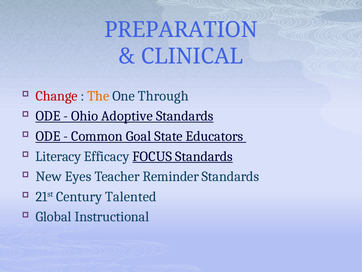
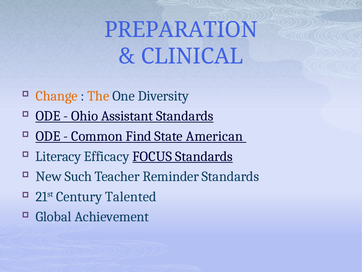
Change colour: red -> orange (57, 96)
Through: Through -> Diversity (163, 96)
Adoptive: Adoptive -> Assistant (127, 116)
Goal: Goal -> Find (139, 136)
Educators: Educators -> American (214, 136)
Eyes: Eyes -> Such (78, 176)
Instructional: Instructional -> Achievement (112, 216)
